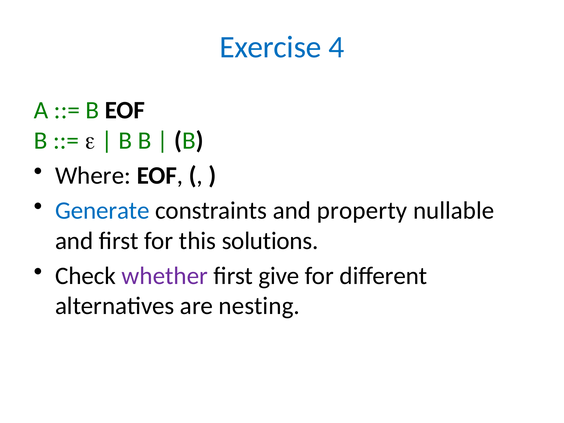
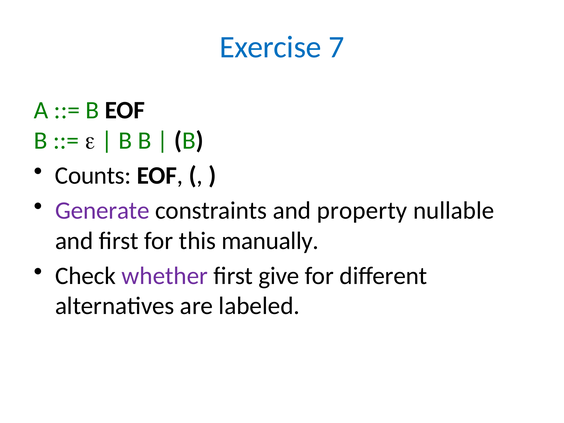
4: 4 -> 7 (337, 47)
Where: Where -> Counts (93, 176)
Generate colour: blue -> purple (102, 211)
solutions: solutions -> manually (270, 241)
nesting: nesting -> labeled (259, 306)
